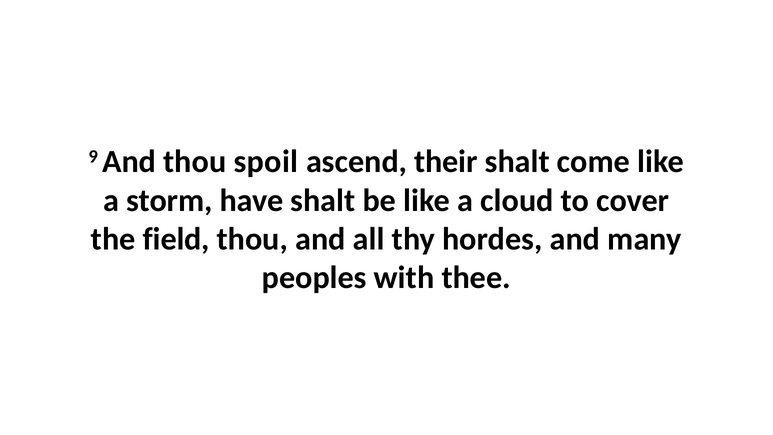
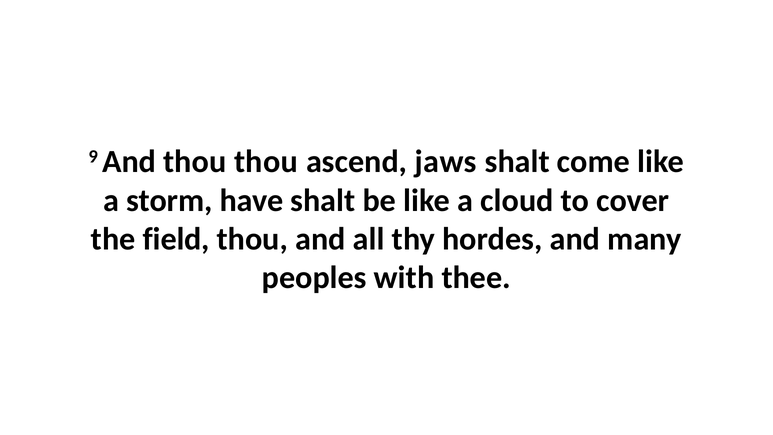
thou spoil: spoil -> thou (266, 162)
their: their -> jaws (446, 162)
